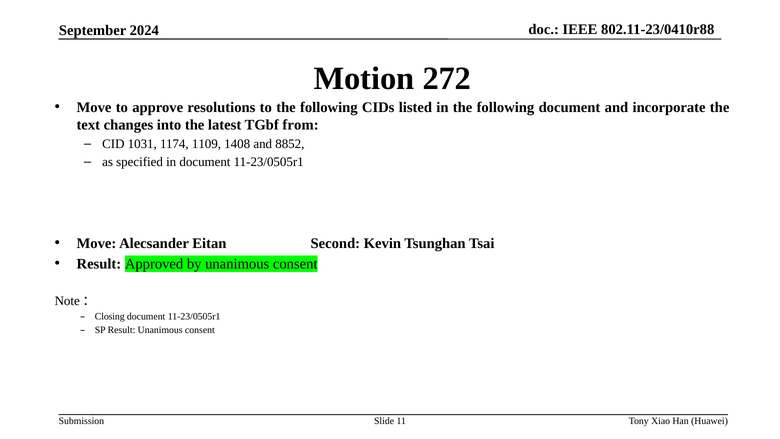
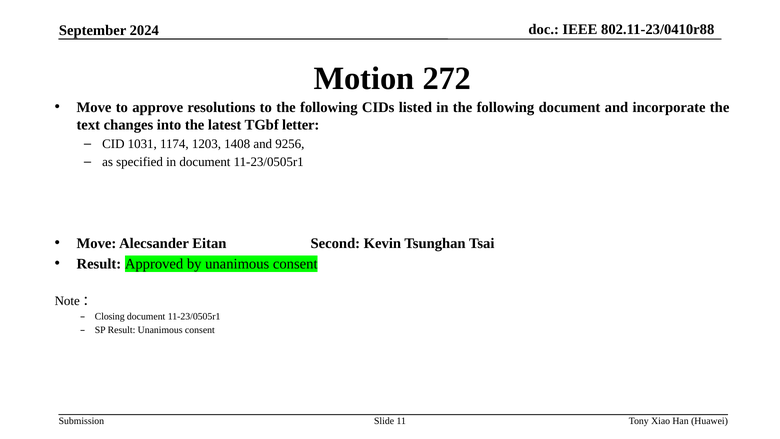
from: from -> letter (301, 125)
1109: 1109 -> 1203 (206, 144)
8852: 8852 -> 9256 (290, 144)
